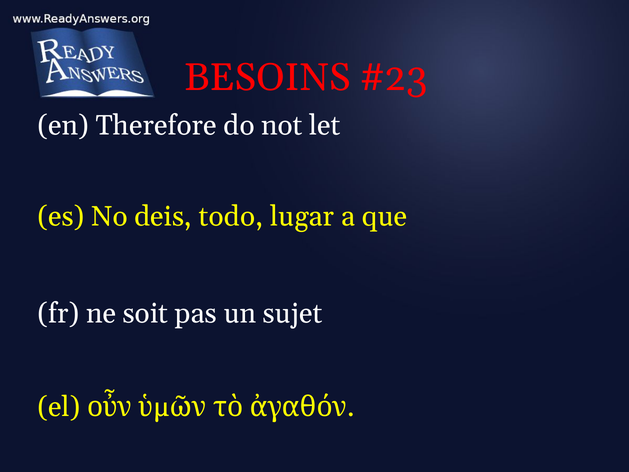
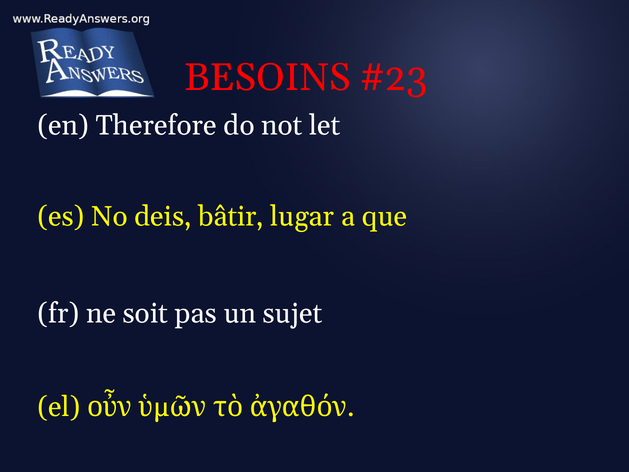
todo: todo -> bâtir (231, 216)
